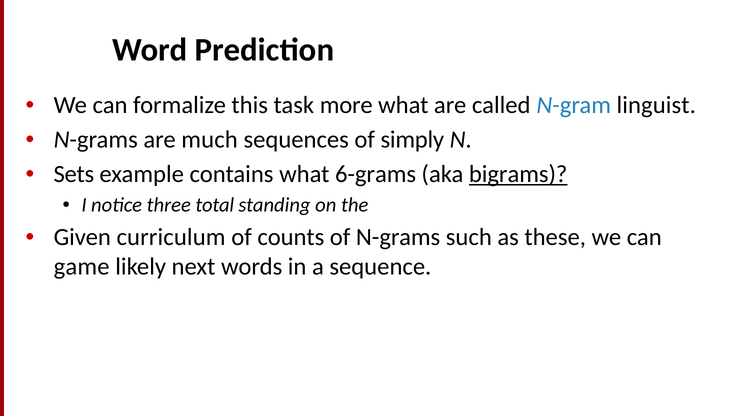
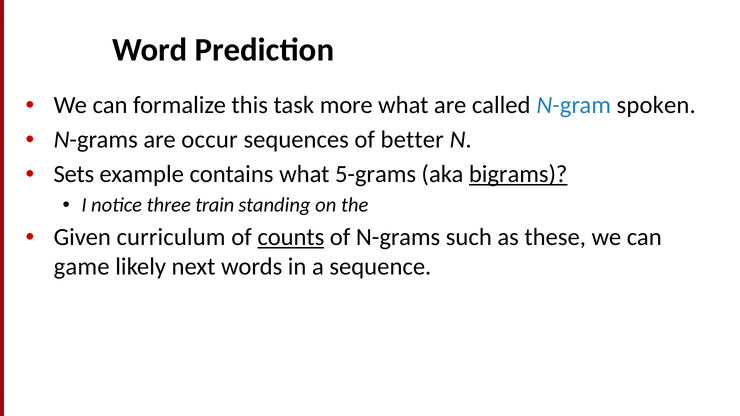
linguist: linguist -> spoken (656, 105)
much: much -> occur (210, 140)
simply: simply -> better (412, 140)
6-grams: 6-grams -> 5-grams (376, 174)
total: total -> train (215, 205)
counts underline: none -> present (291, 237)
